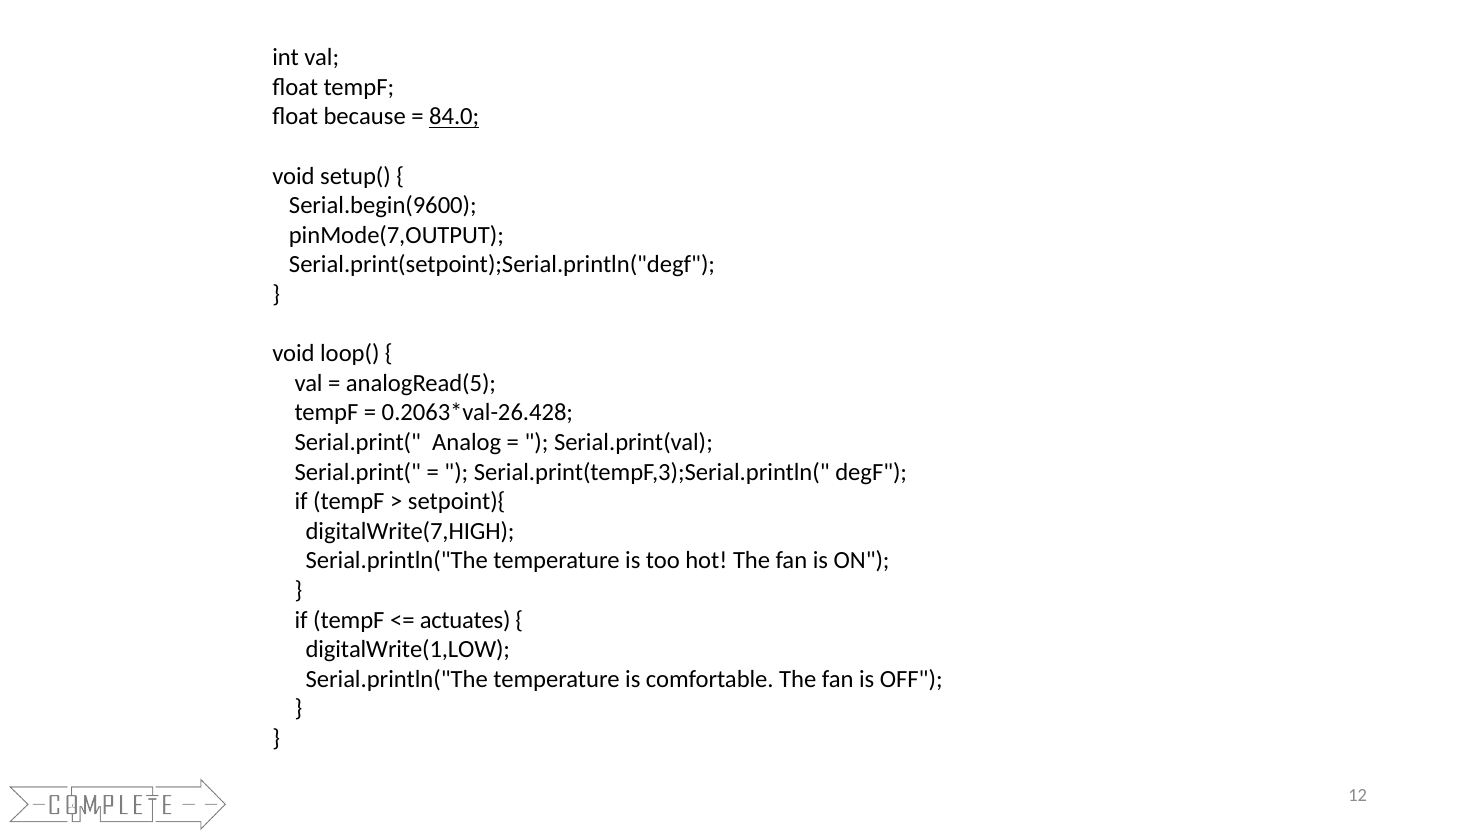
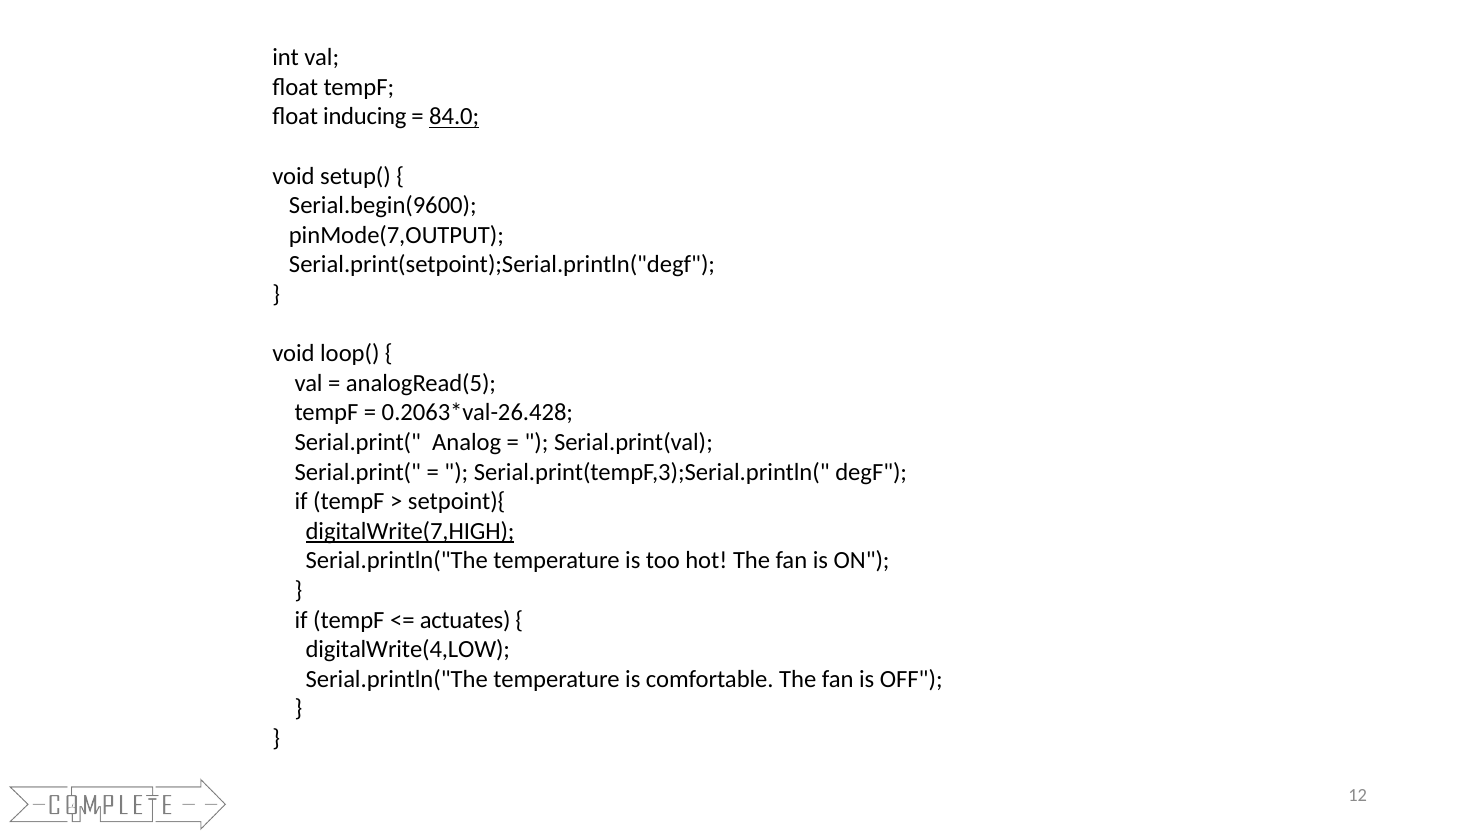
because: because -> inducing (365, 117)
digitalWrite(7,HIGH underline: none -> present (410, 531)
digitalWrite(1,LOW: digitalWrite(1,LOW -> digitalWrite(4,LOW (408, 649)
